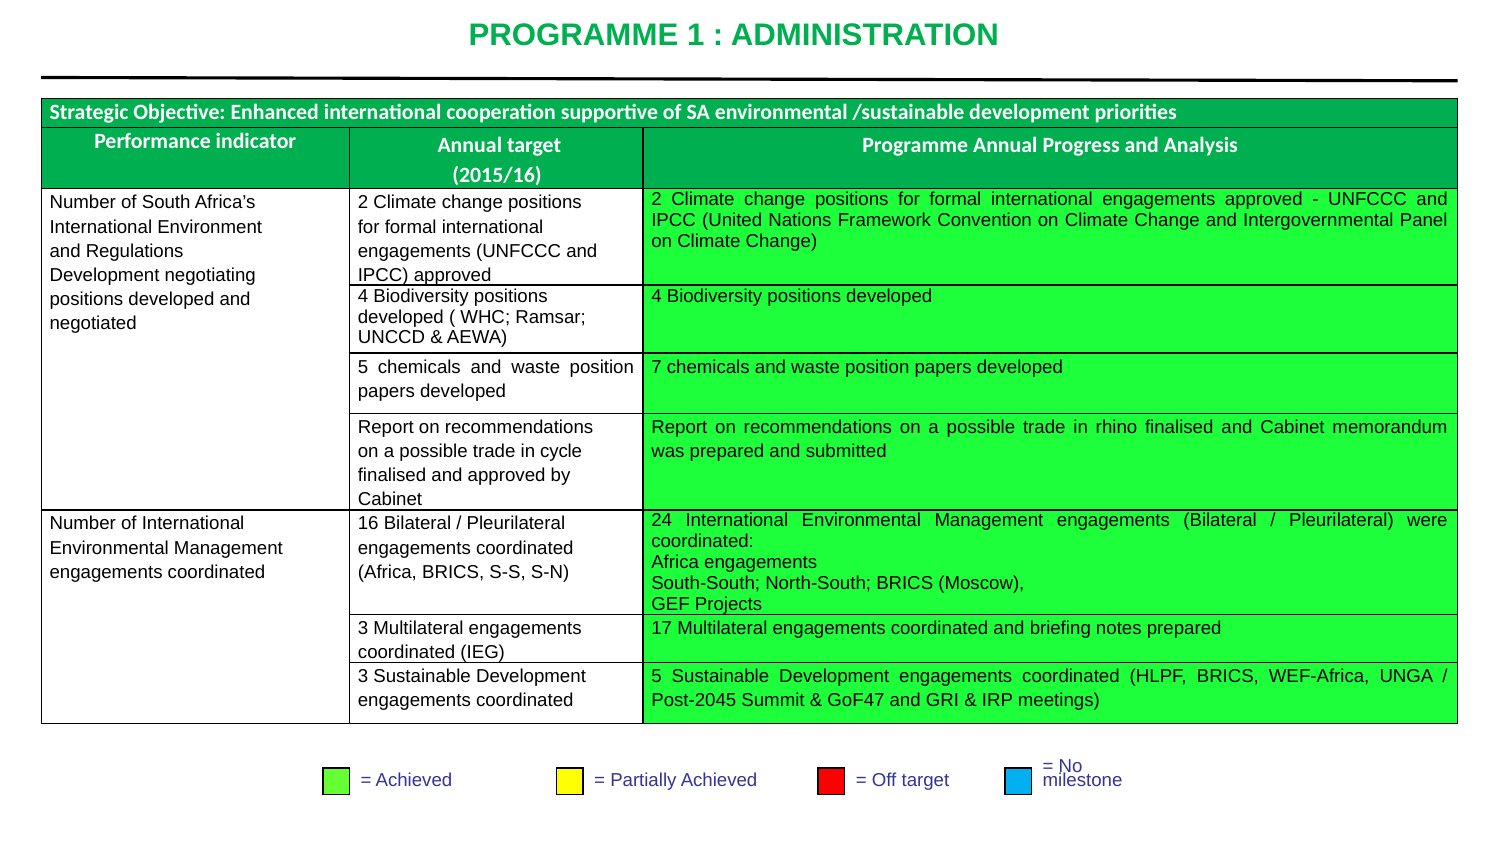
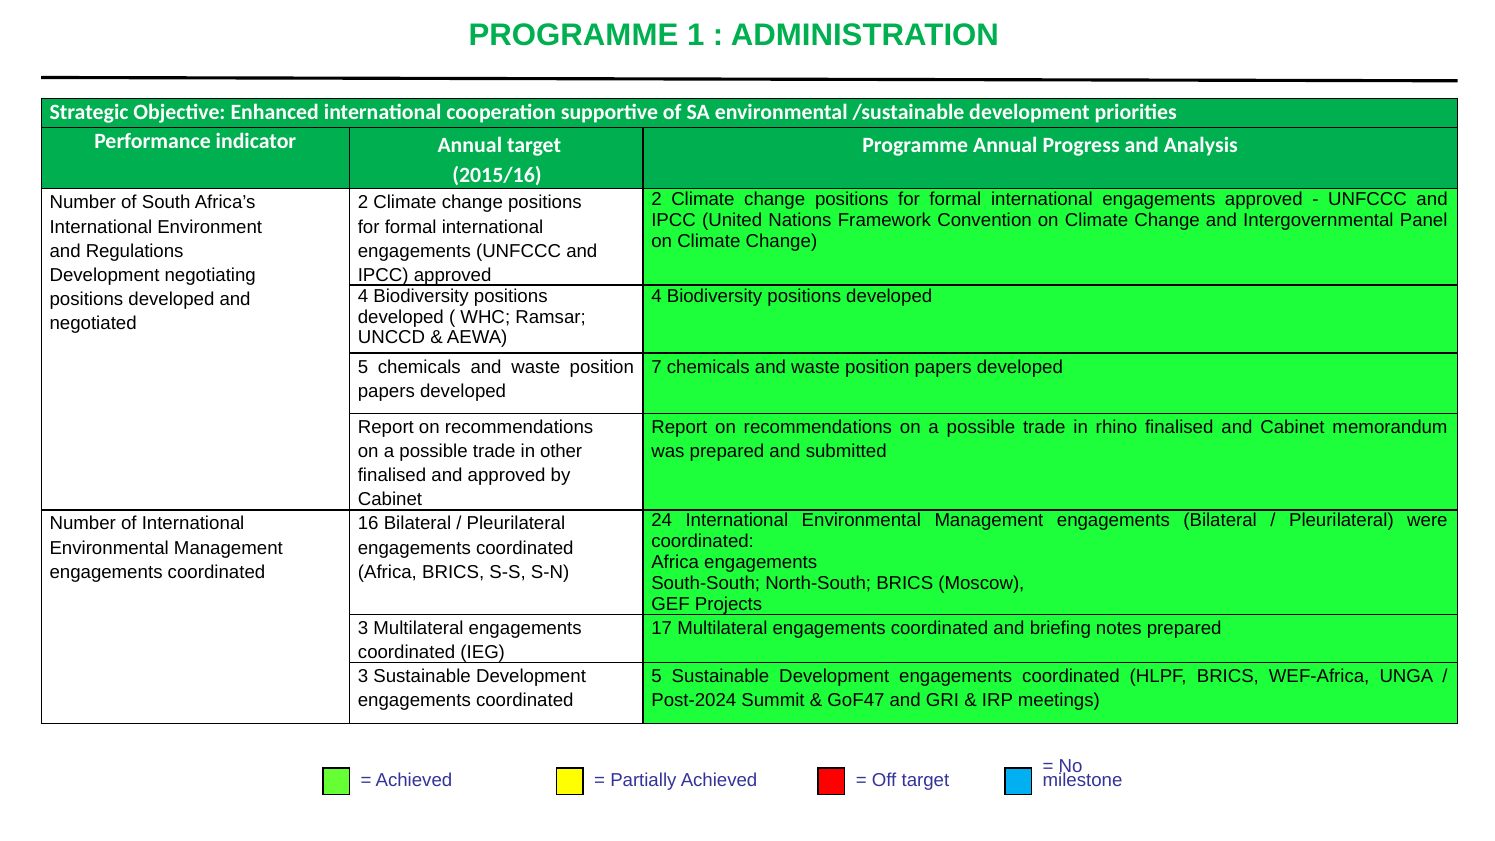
cycle: cycle -> other (561, 452)
Post-2045: Post-2045 -> Post-2024 (694, 701)
